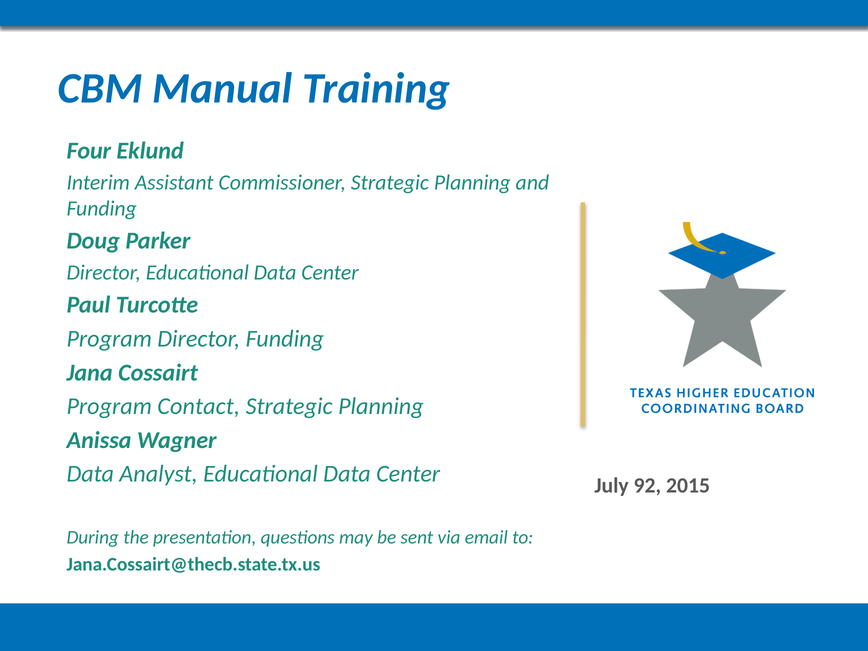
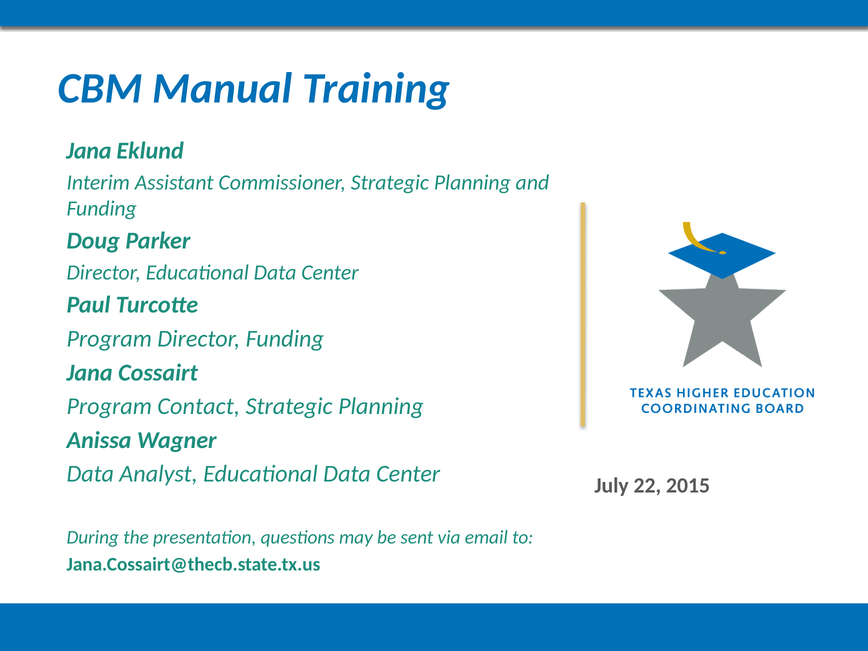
Four: Four -> Jana (89, 151)
92: 92 -> 22 (647, 485)
